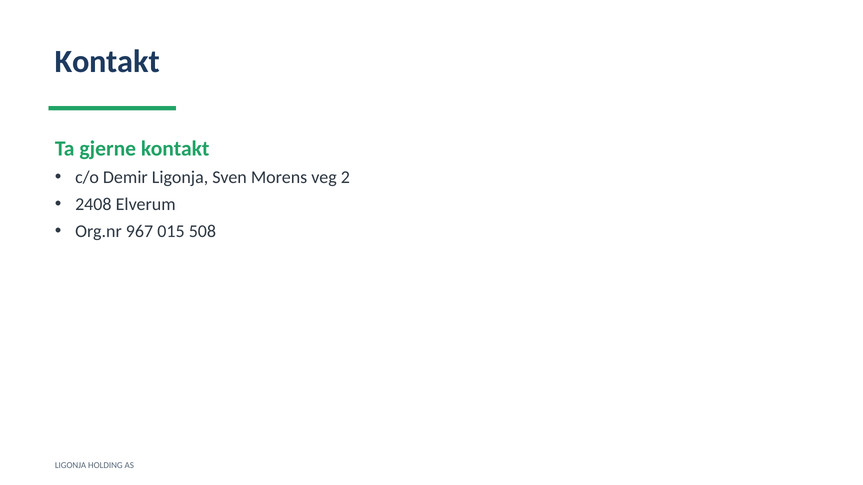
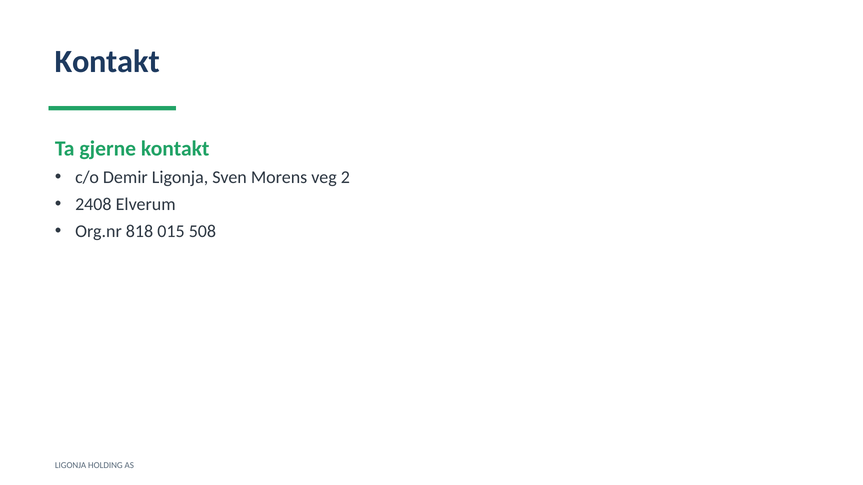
967: 967 -> 818 (140, 231)
